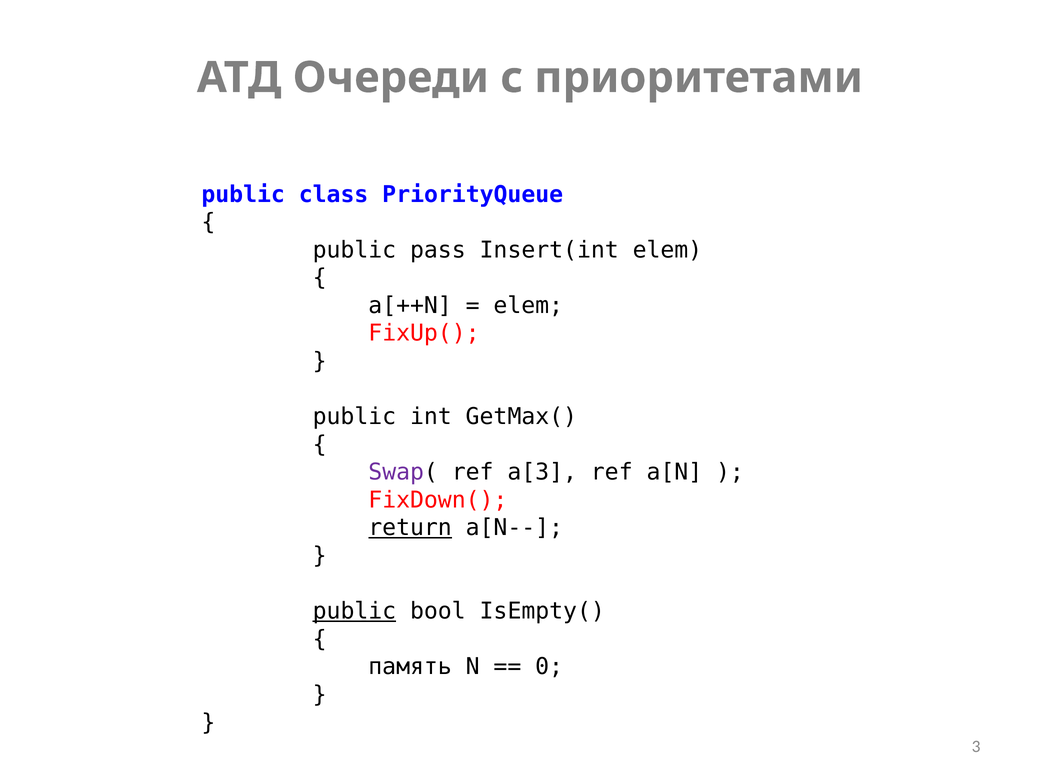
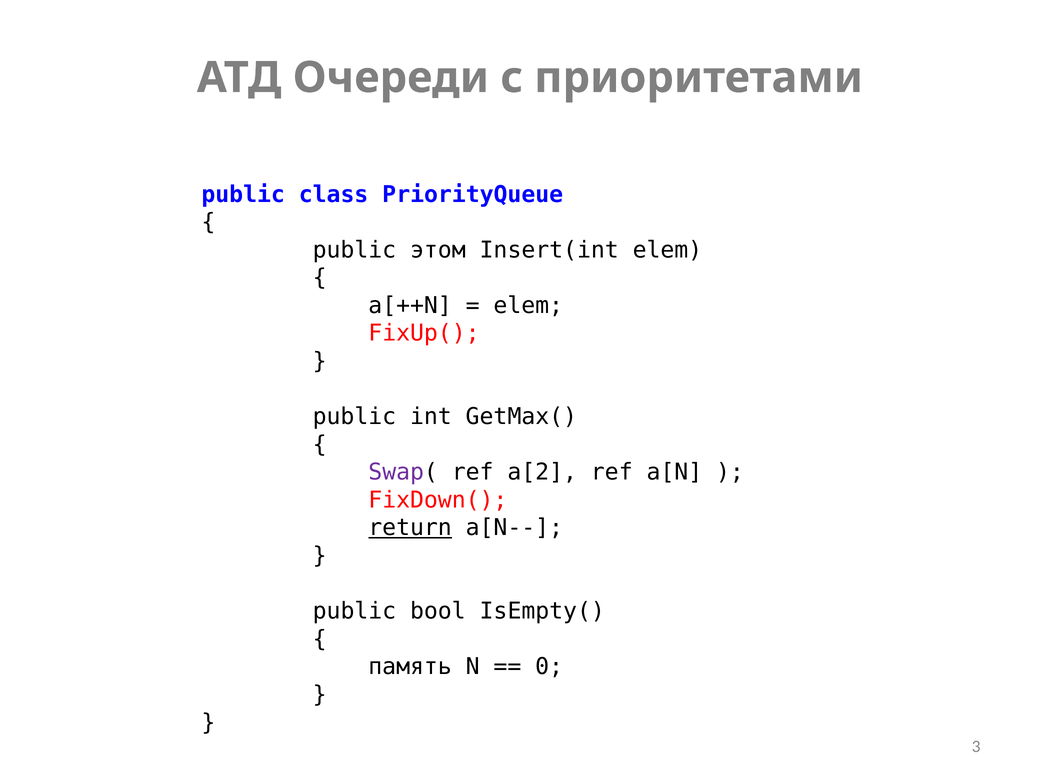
pass: pass -> этом (438, 250)
a[3: a[3 -> a[2 (542, 472)
public underline: present -> none (354, 611)
